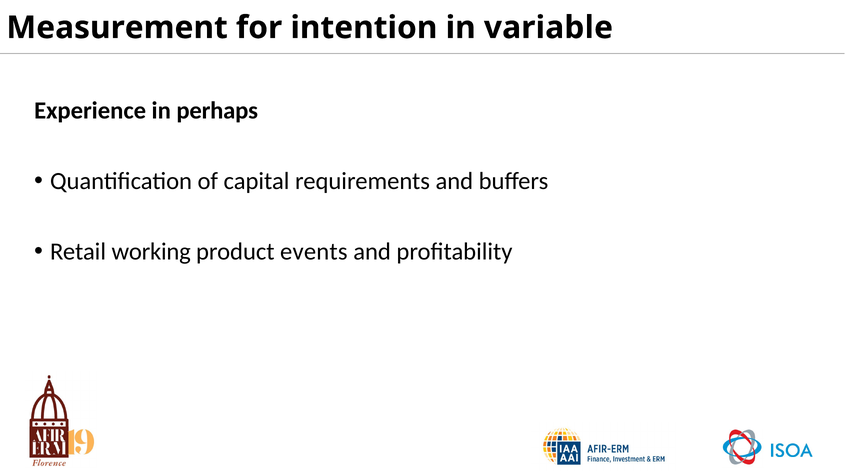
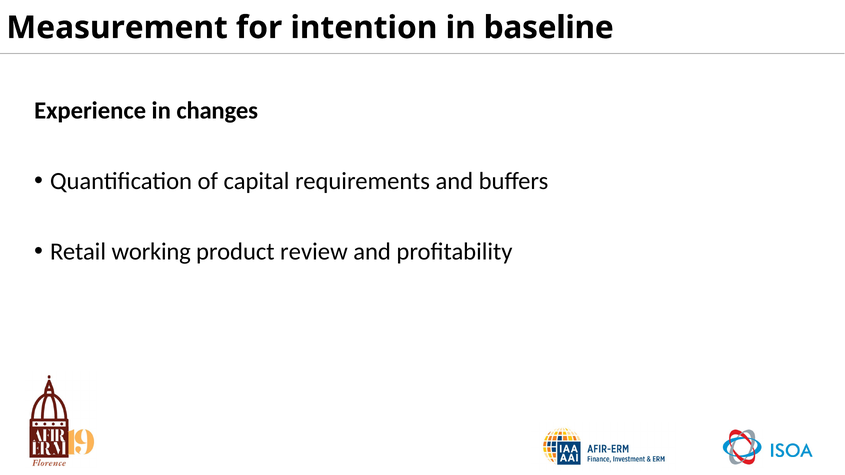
variable: variable -> baseline (549, 28)
perhaps: perhaps -> changes (217, 110)
events: events -> review (314, 252)
